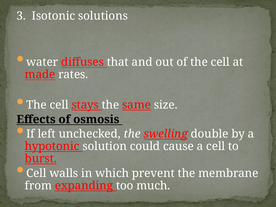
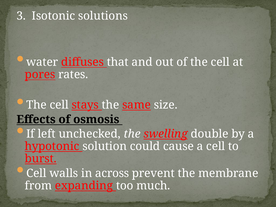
made: made -> pores (40, 75)
which: which -> across (112, 173)
